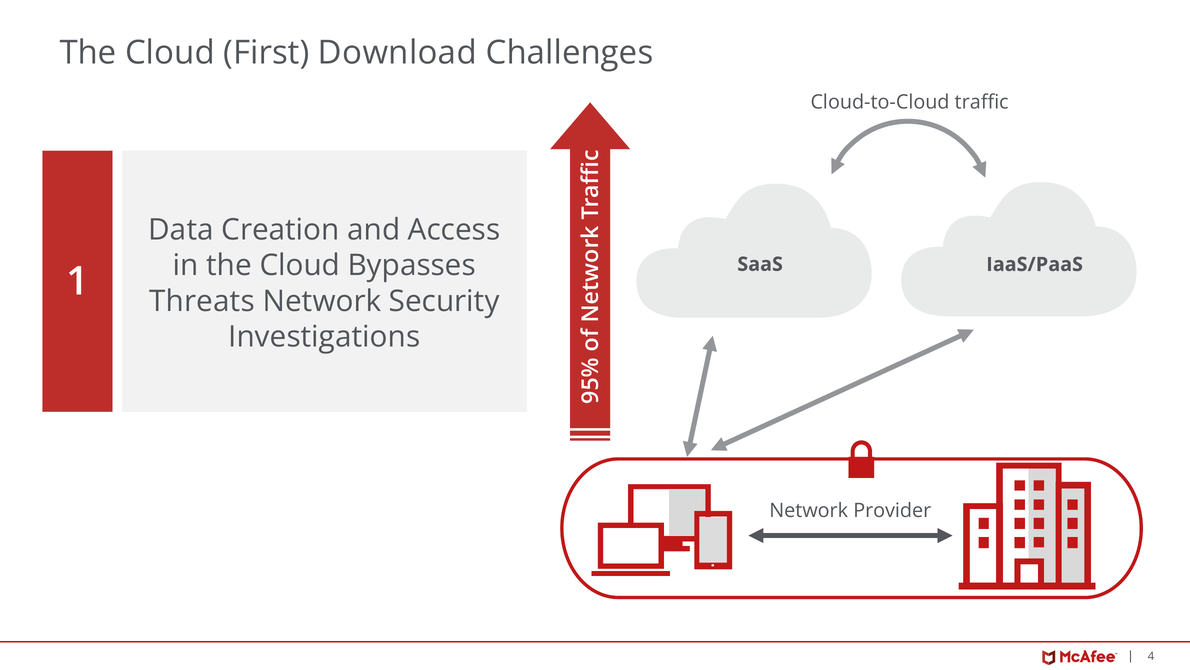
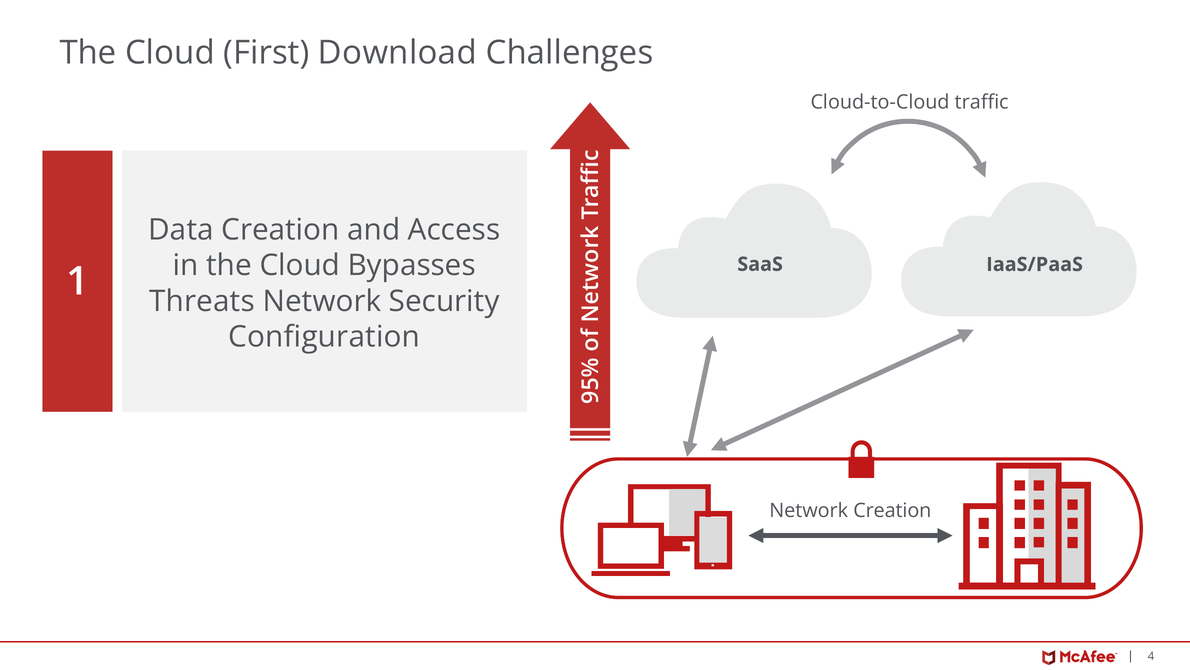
Investigations: Investigations -> Configuration (324, 337)
Network Provider: Provider -> Creation (892, 510)
